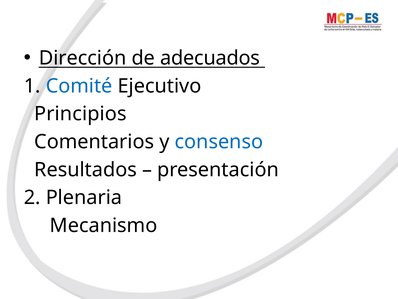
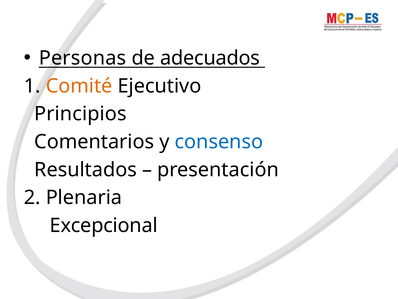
Dirección: Dirección -> Personas (82, 58)
Comité colour: blue -> orange (79, 86)
Mecanismo: Mecanismo -> Excepcional (104, 225)
